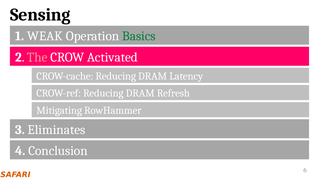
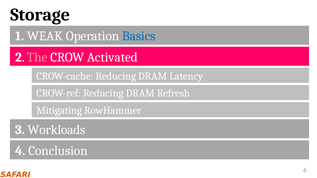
Sensing: Sensing -> Storage (40, 15)
Basics colour: green -> blue (139, 36)
Eliminates: Eliminates -> Workloads (57, 130)
